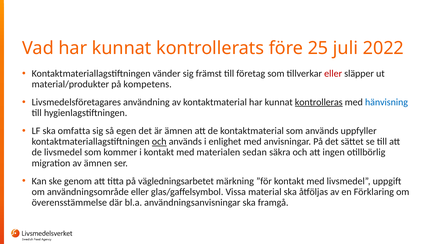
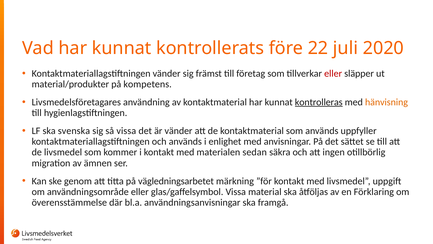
25: 25 -> 22 (318, 48)
2022: 2022 -> 2020 (383, 48)
hänvisning colour: blue -> orange (386, 102)
omfatta: omfatta -> svenska (74, 131)
så egen: egen -> vissa (126, 131)
är ämnen: ämnen -> vänder (179, 131)
och underline: present -> none (159, 141)
